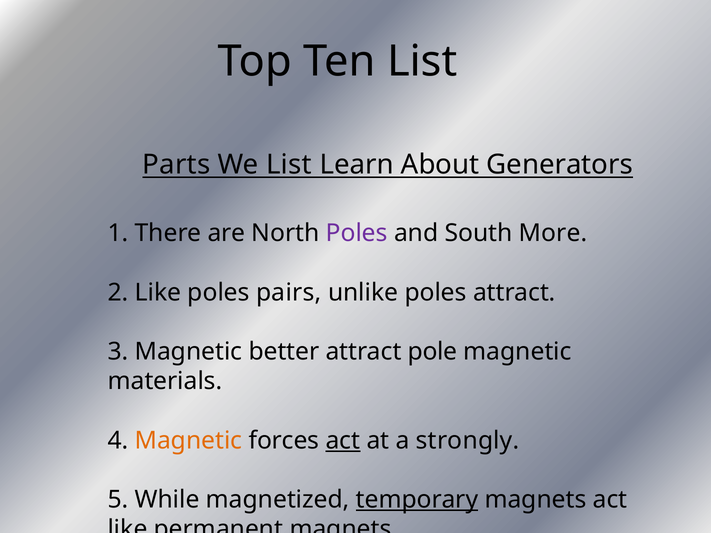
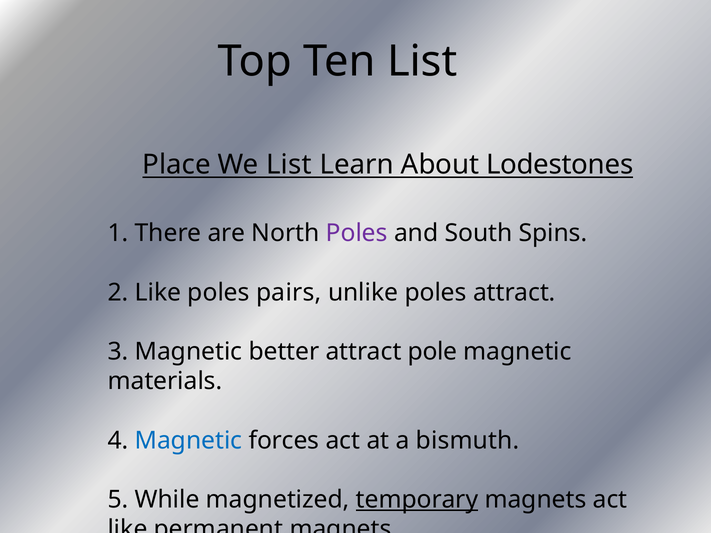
Parts: Parts -> Place (177, 165)
Generators: Generators -> Lodestones (560, 165)
More: More -> Spins (553, 233)
Magnetic colour: orange -> blue (188, 441)
act underline: present -> none (343, 441)
strongly: strongly -> bismuth (468, 441)
